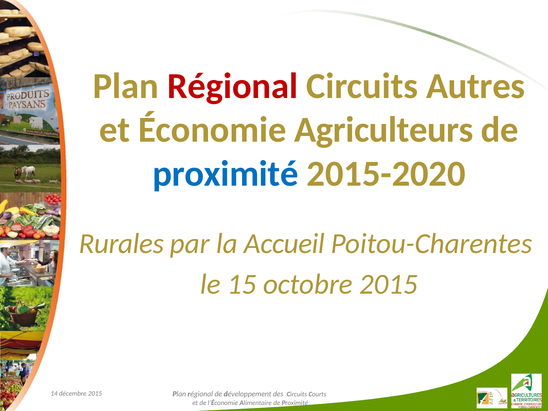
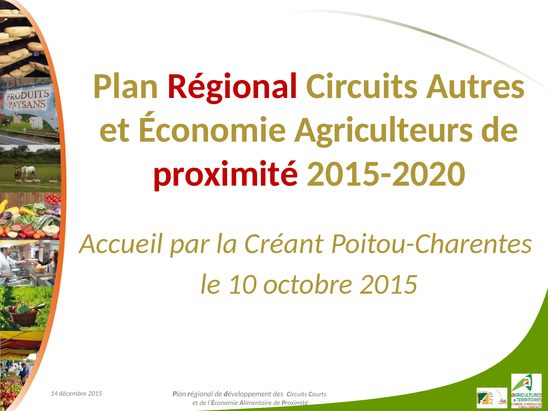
proximité colour: blue -> red (225, 174)
Rurales: Rurales -> Accueil (121, 244)
Accueil: Accueil -> Créant (284, 244)
15: 15 -> 10 (242, 284)
